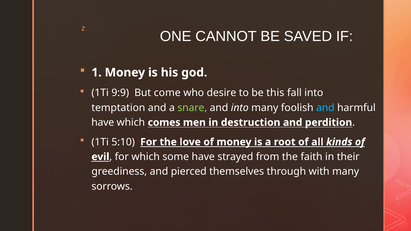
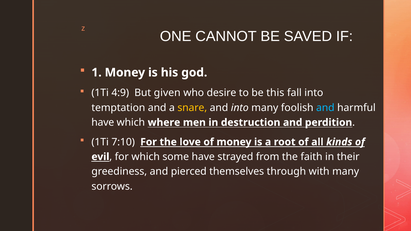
9:9: 9:9 -> 4:9 (120, 93)
come: come -> given (167, 93)
snare colour: light green -> yellow (192, 108)
comes: comes -> where (164, 123)
5:10: 5:10 -> 7:10 (123, 142)
